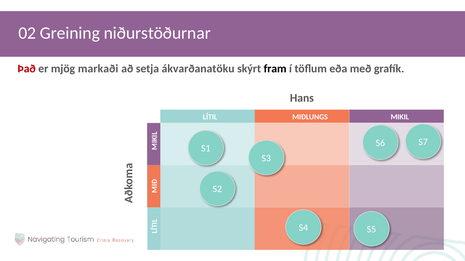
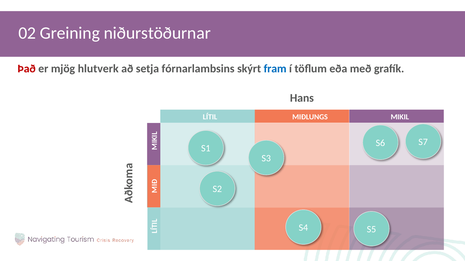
markaði: markaði -> hlutverk (98, 69)
ákvarðanatöku: ákvarðanatöku -> fórnarlambsins (198, 69)
fram colour: black -> blue (275, 69)
